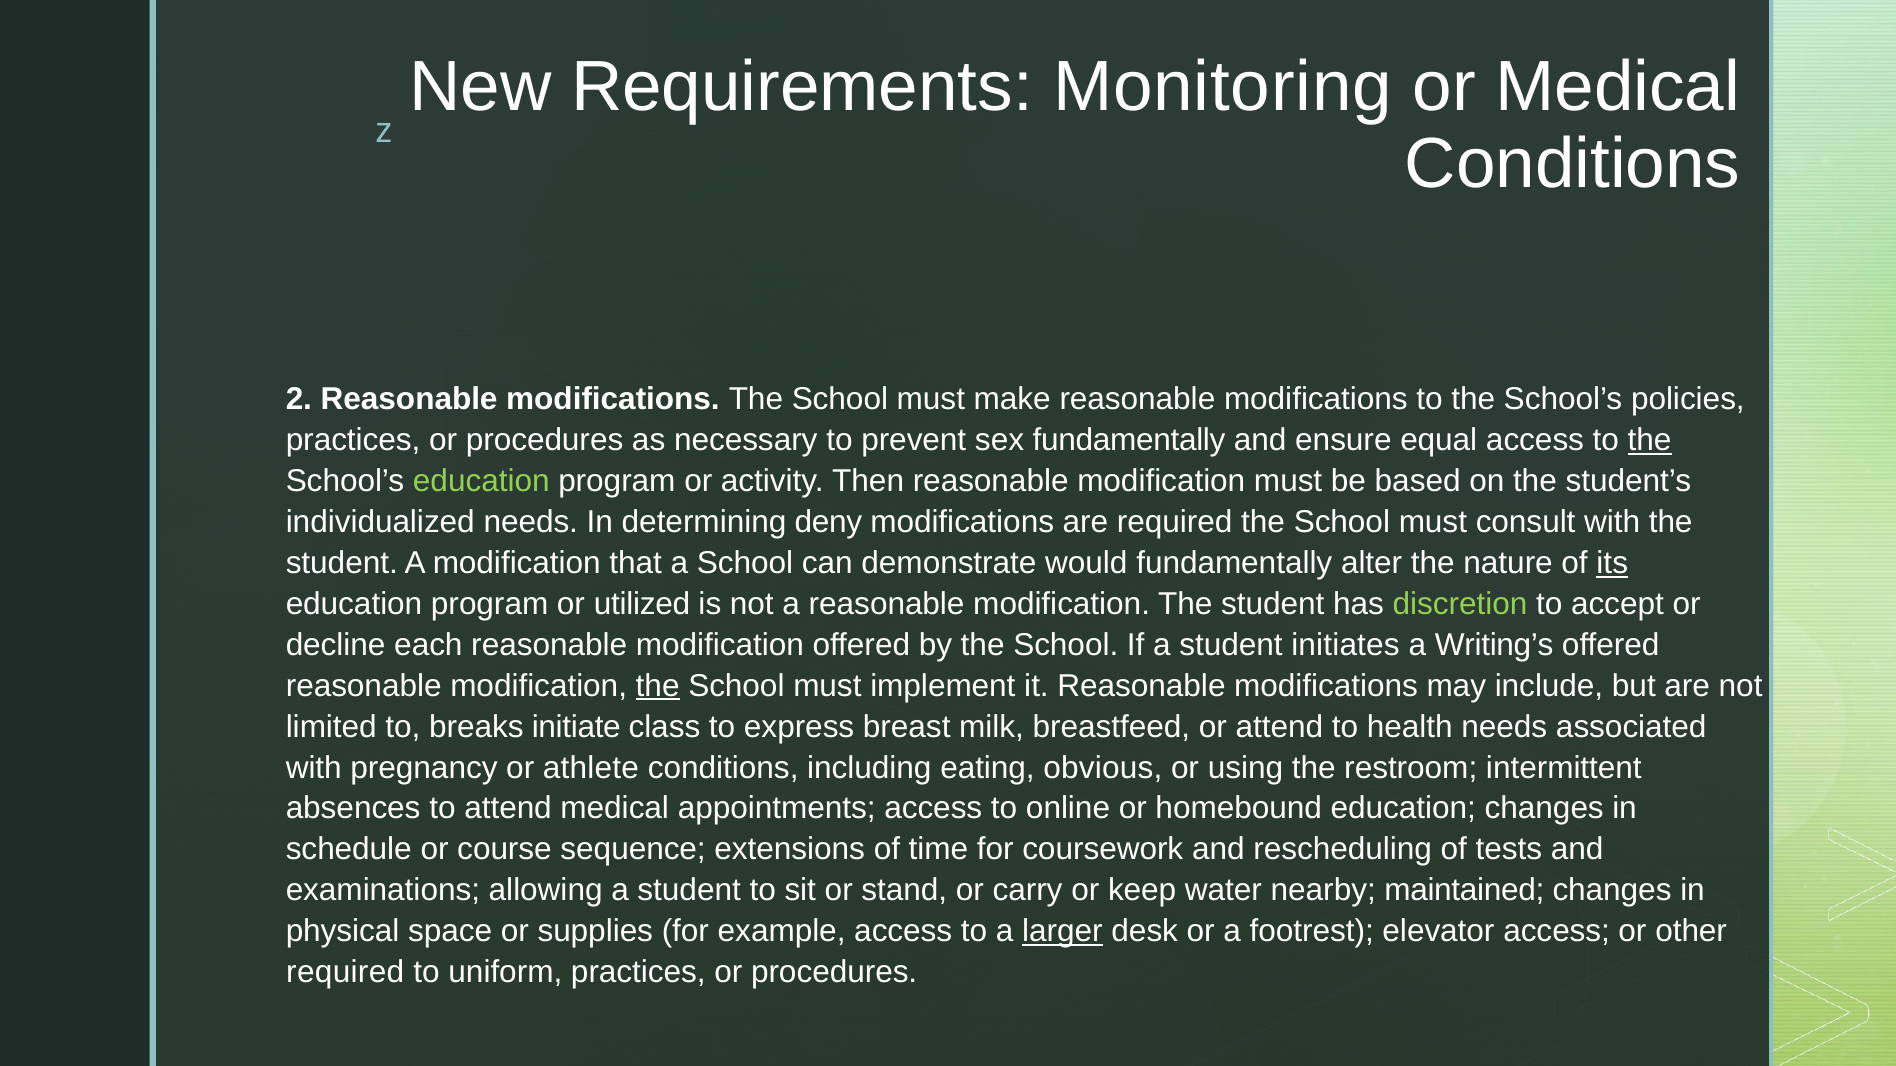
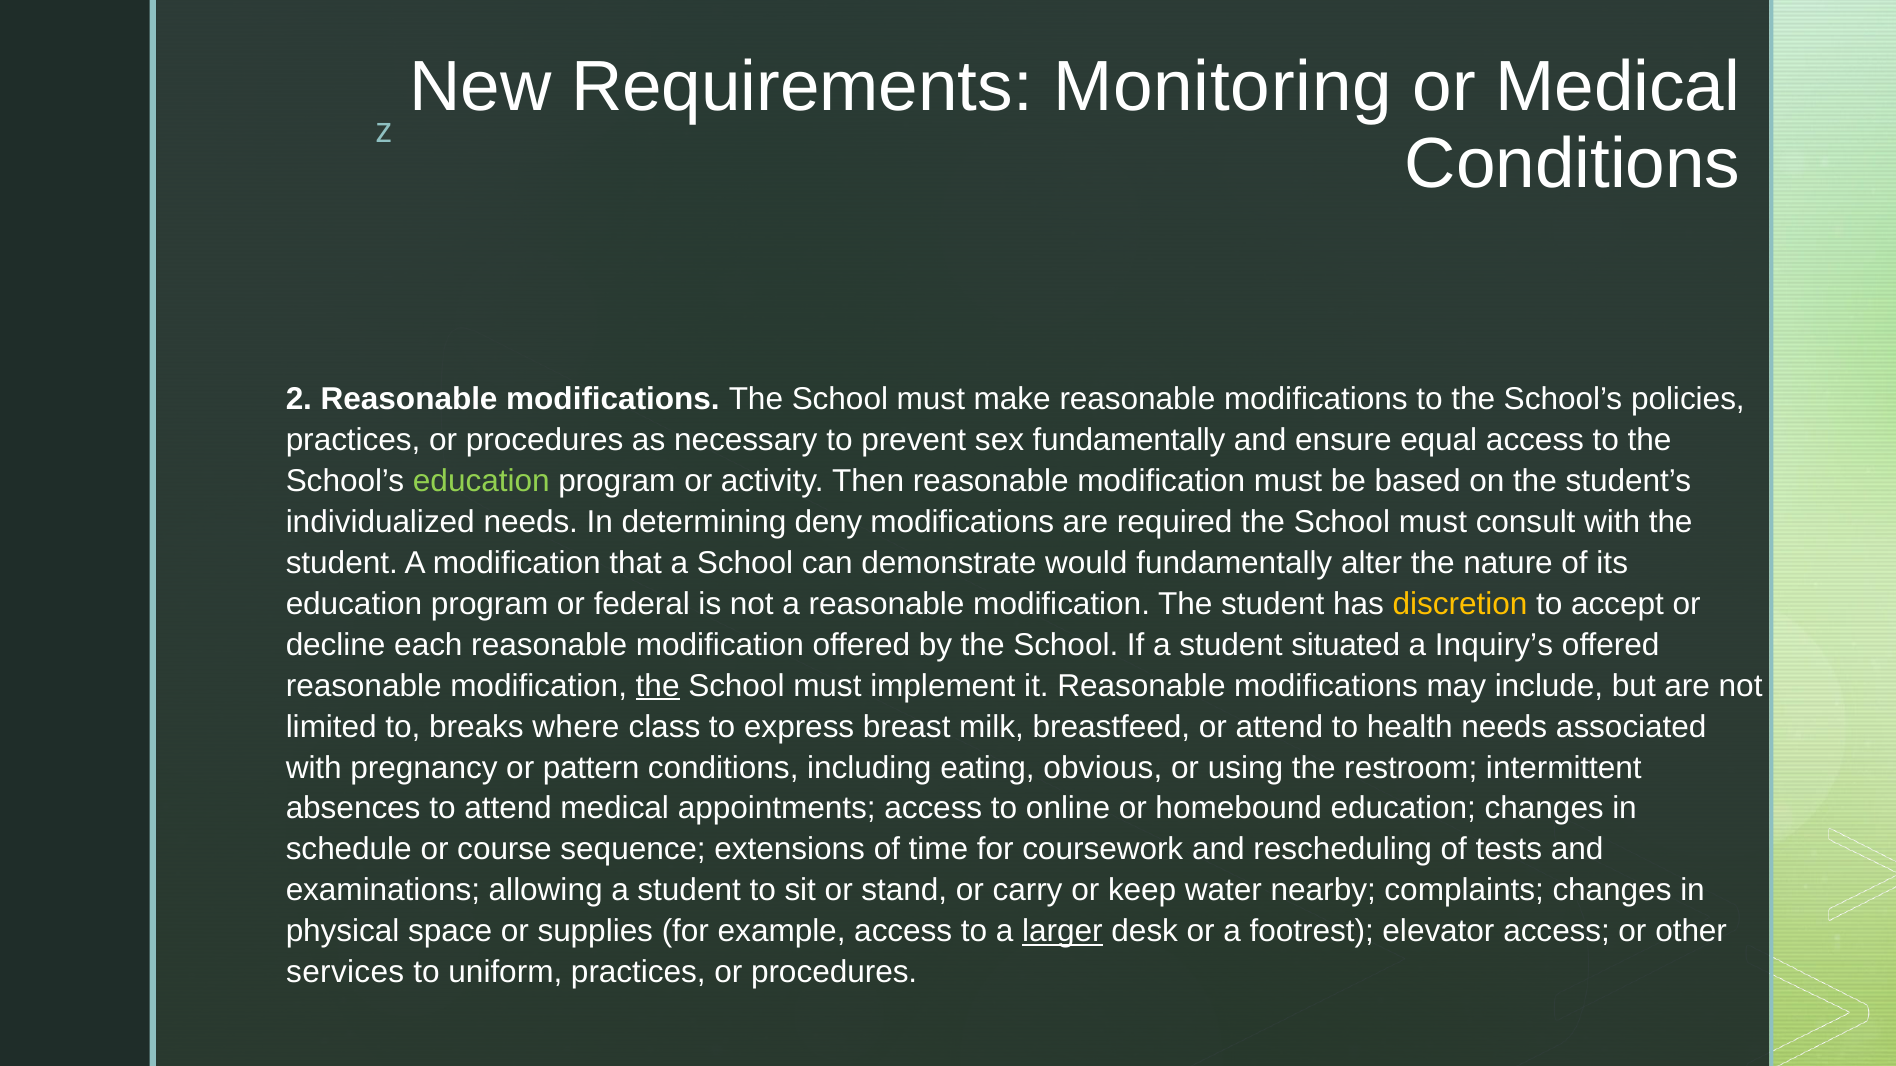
the underline: present -> none (1650, 441)
its underline: present -> none (1612, 563)
utilized: utilized -> federal (642, 604)
discretion colour: light green -> yellow (1460, 604)
initiates: initiates -> situated (1346, 645)
Writing’s: Writing’s -> Inquiry’s (1494, 645)
initiate: initiate -> where (576, 727)
athlete: athlete -> pattern (591, 768)
maintained: maintained -> complaints (1464, 891)
required: required -> services (345, 973)
